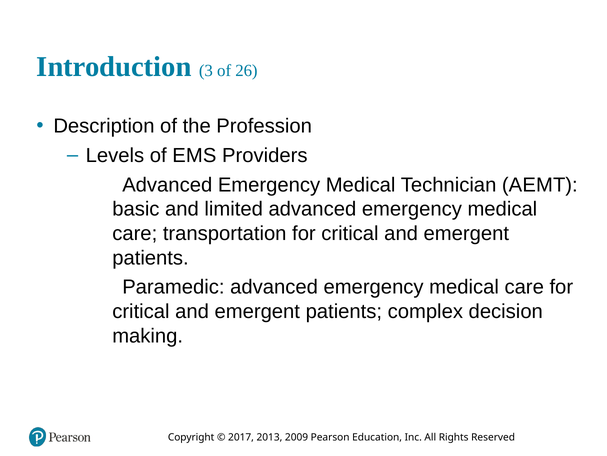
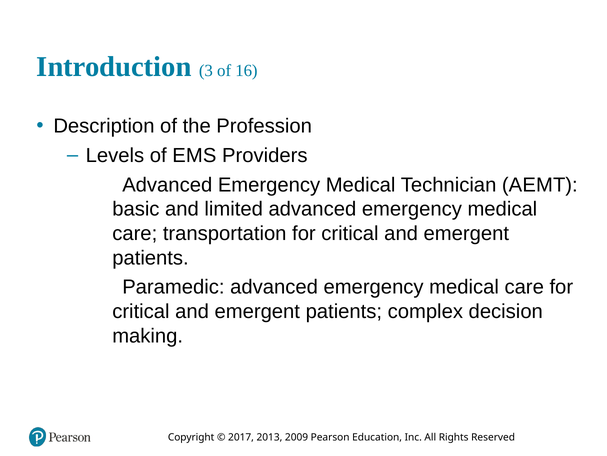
26: 26 -> 16 (246, 70)
